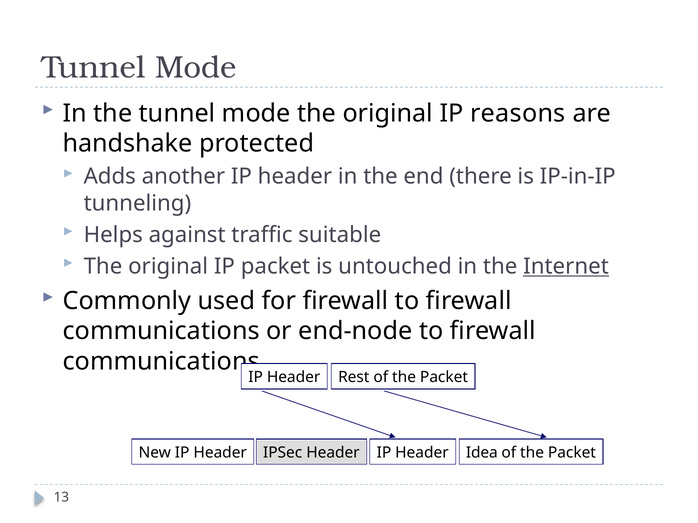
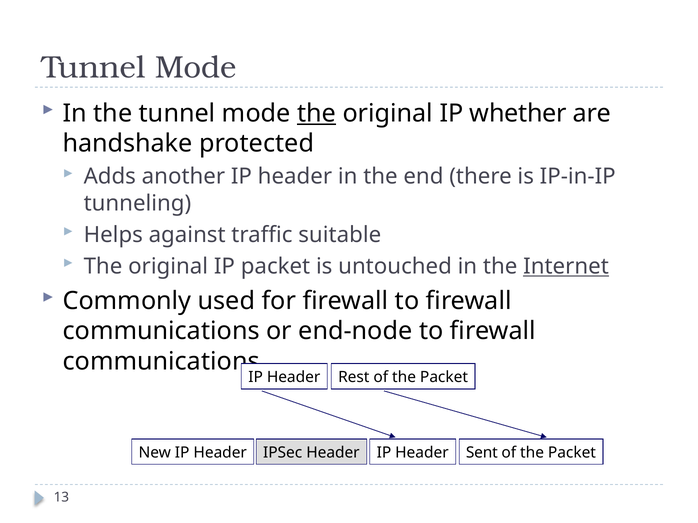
the underline: none -> present (317, 113)
reasons: reasons -> whether (518, 113)
Idea: Idea -> Sent (482, 453)
